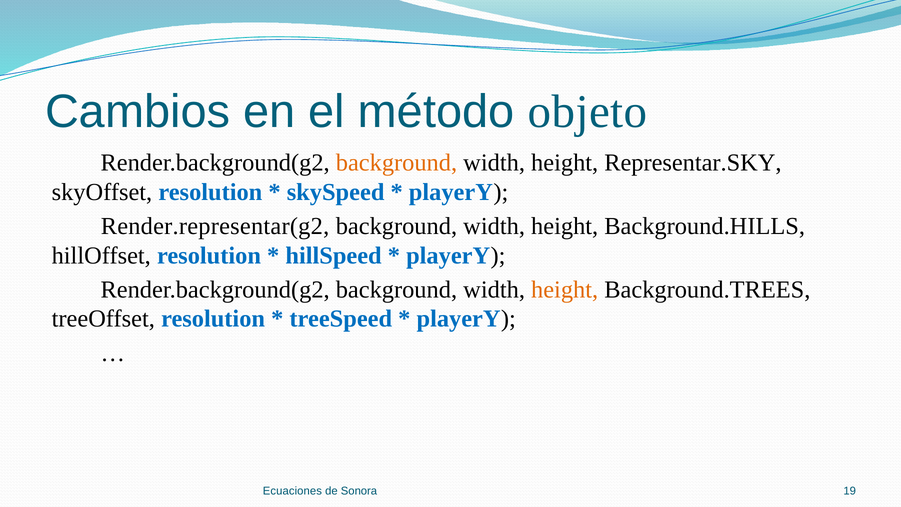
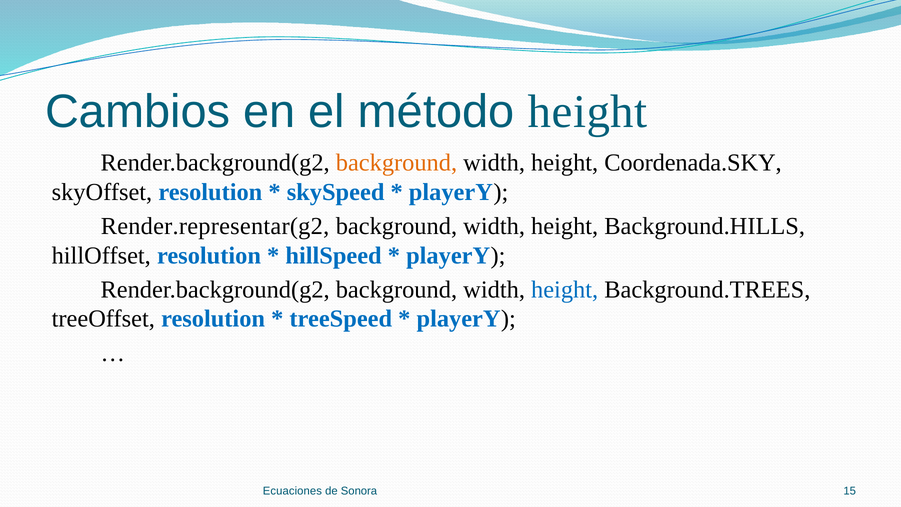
método objeto: objeto -> height (588, 112)
Representar.SKY: Representar.SKY -> Coordenada.SKY (693, 163)
height colour: orange -> blue (565, 289)
19: 19 -> 15 (850, 491)
